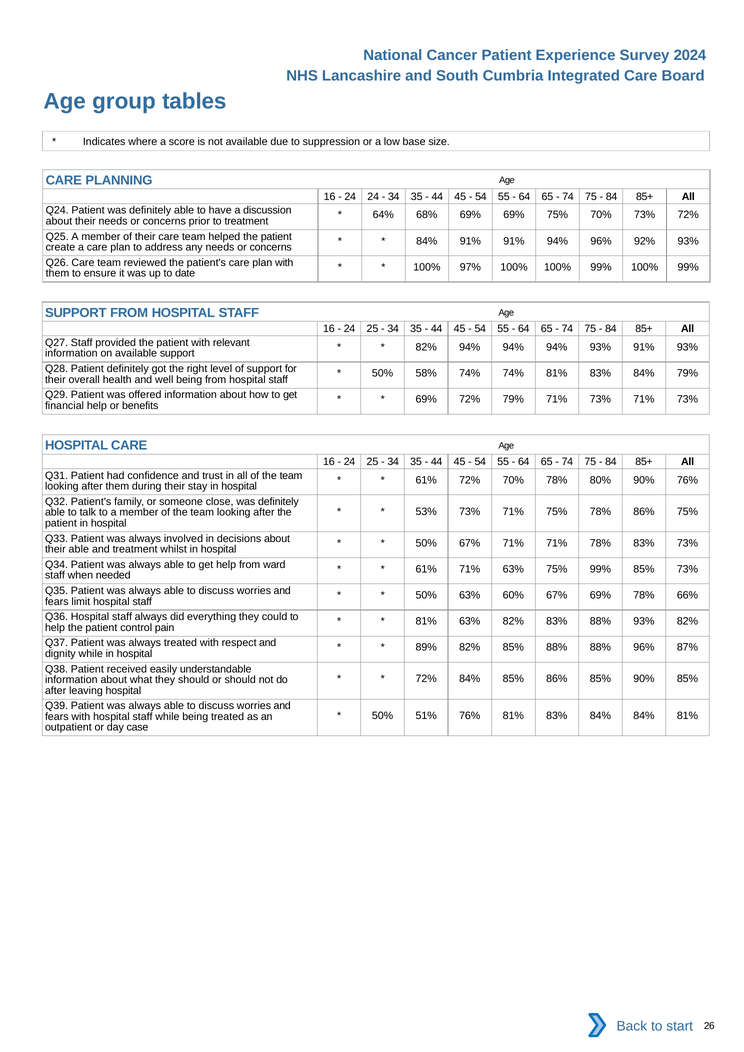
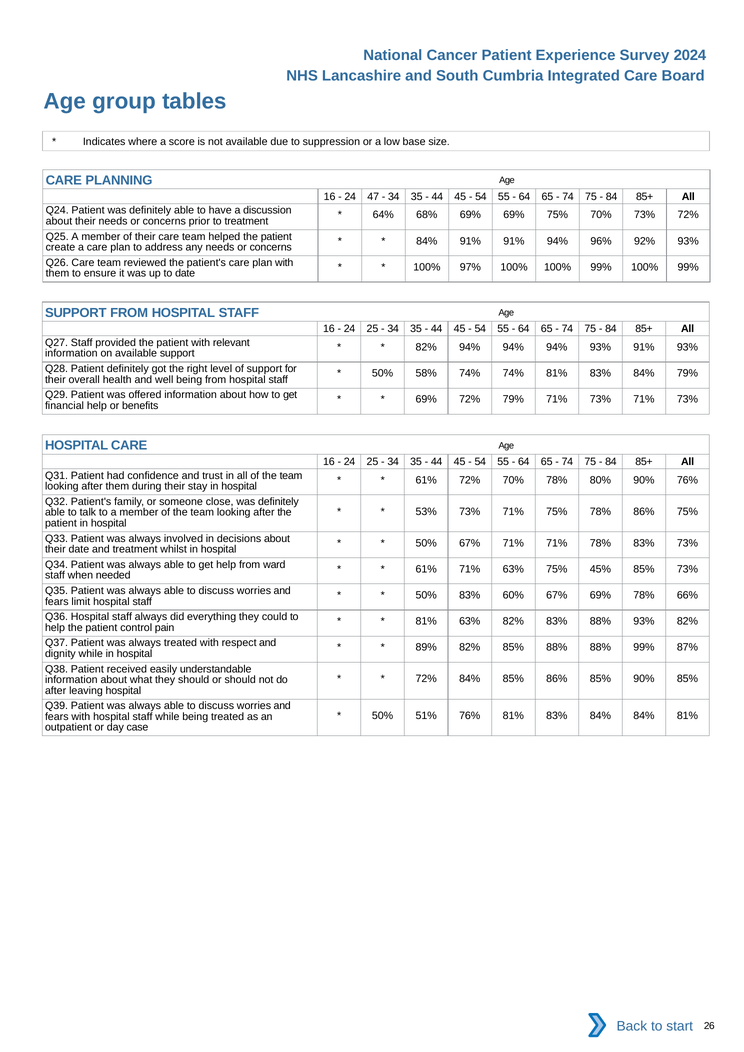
24 24: 24 -> 47 (373, 197)
their able: able -> date (79, 550)
75% 99%: 99% -> 45% (600, 570)
50% 63%: 63% -> 83% (470, 596)
88% 96%: 96% -> 99% (644, 648)
